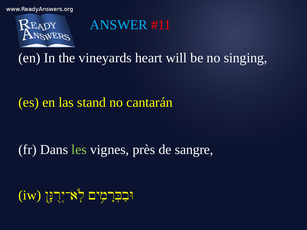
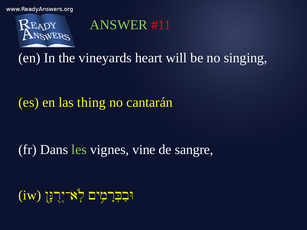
ANSWER colour: light blue -> light green (119, 25)
stand: stand -> thing (92, 102)
près: près -> vine (144, 150)
